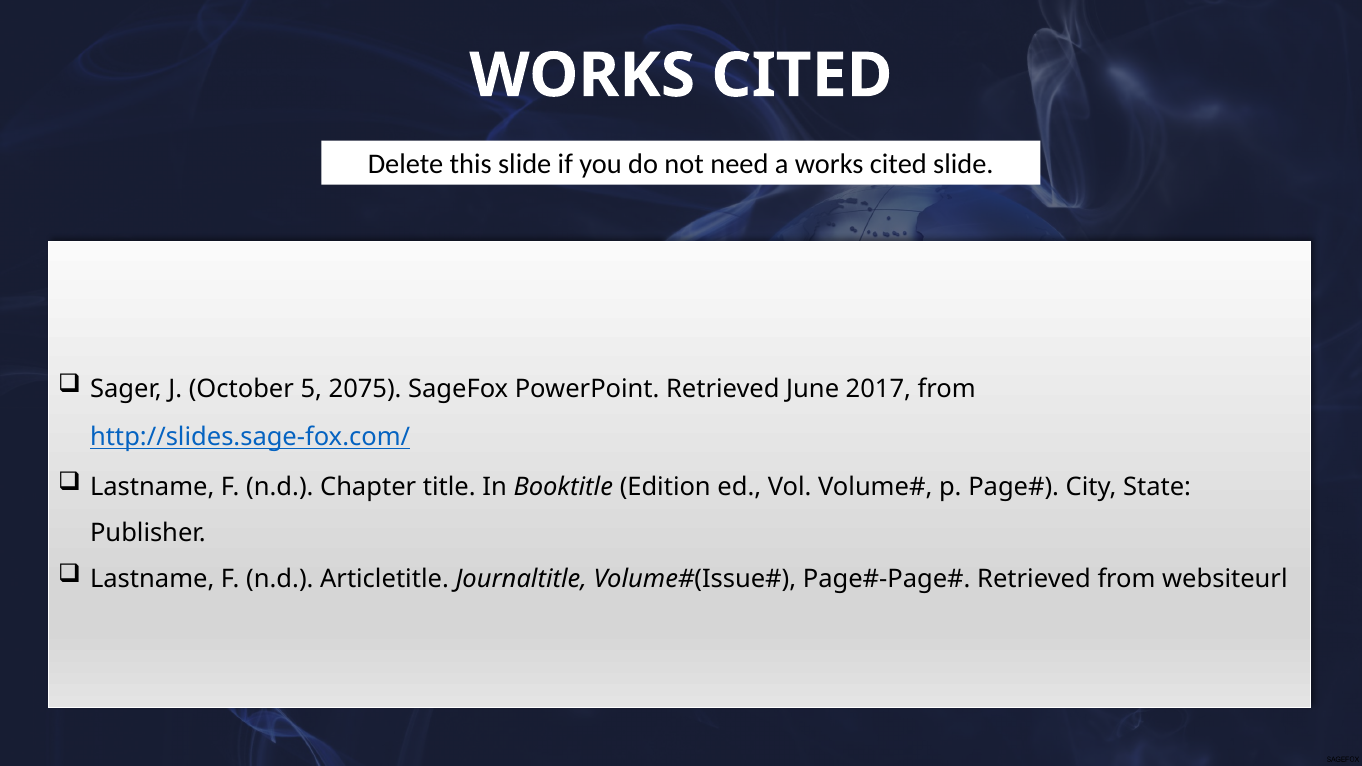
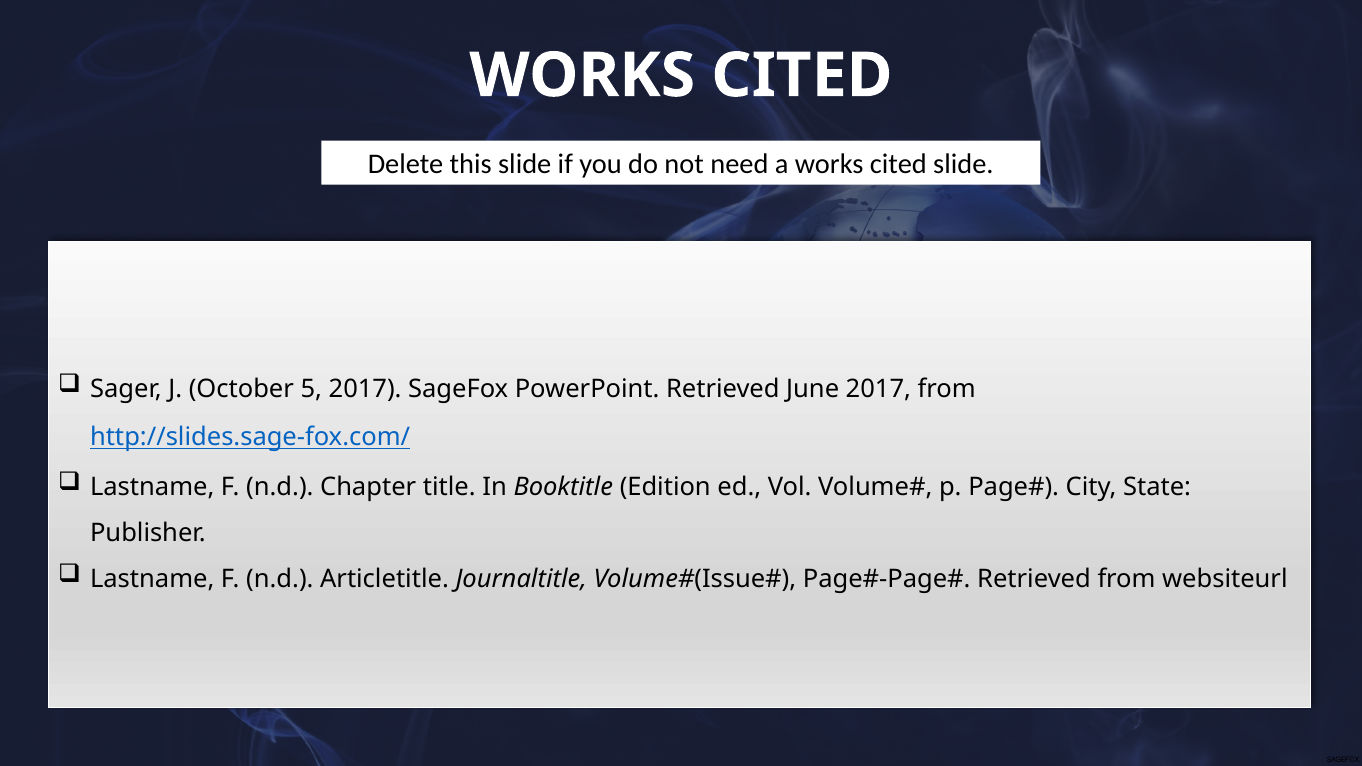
5 2075: 2075 -> 2017 (365, 389)
